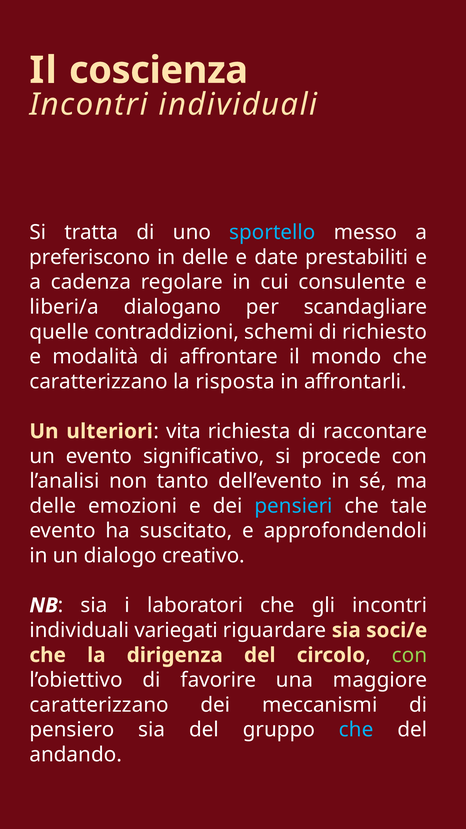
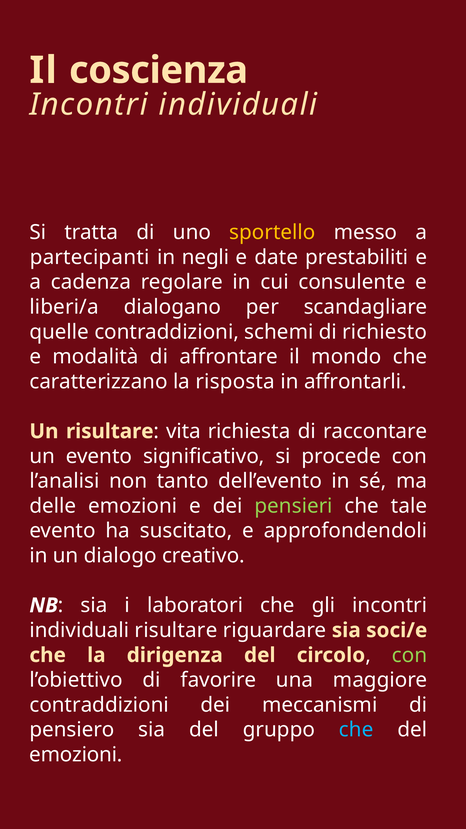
sportello colour: light blue -> yellow (272, 232)
preferiscono: preferiscono -> partecipanti (90, 257)
in delle: delle -> negli (206, 257)
Un ulteriori: ulteriori -> risultare (110, 431)
pensieri colour: light blue -> light green (294, 506)
individuali variegati: variegati -> risultare (176, 630)
caratterizzano: caratterizzano -> contraddizioni (99, 704)
andando: andando -> emozioni (76, 754)
